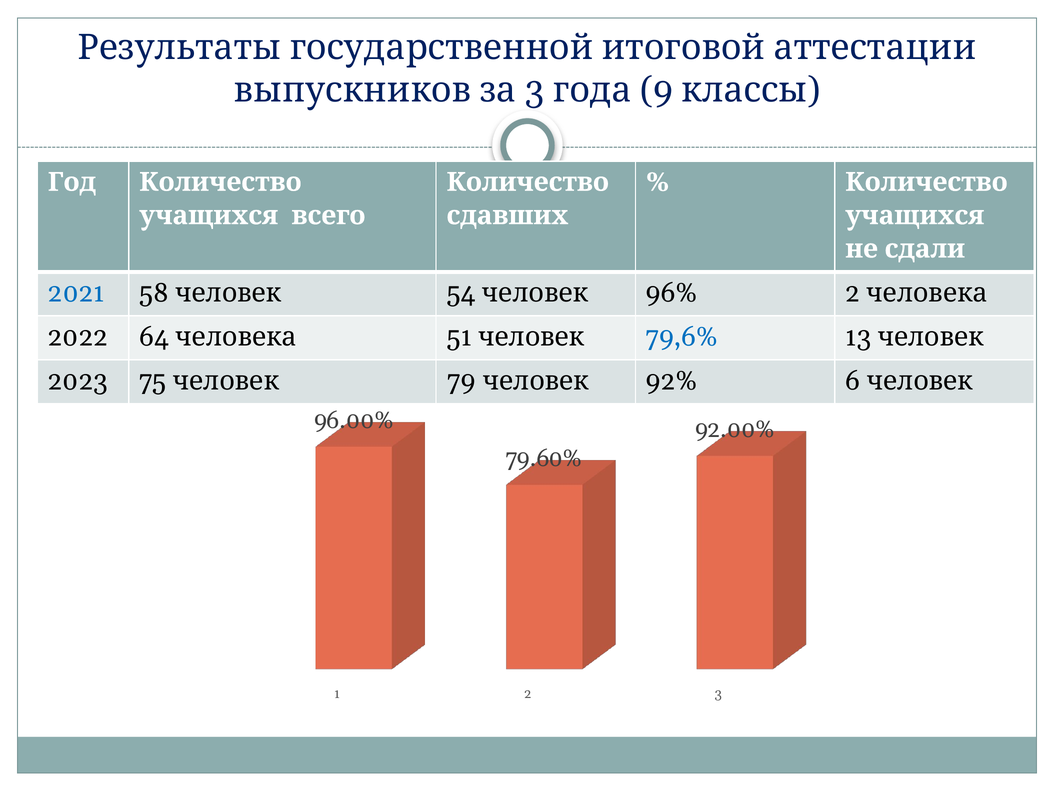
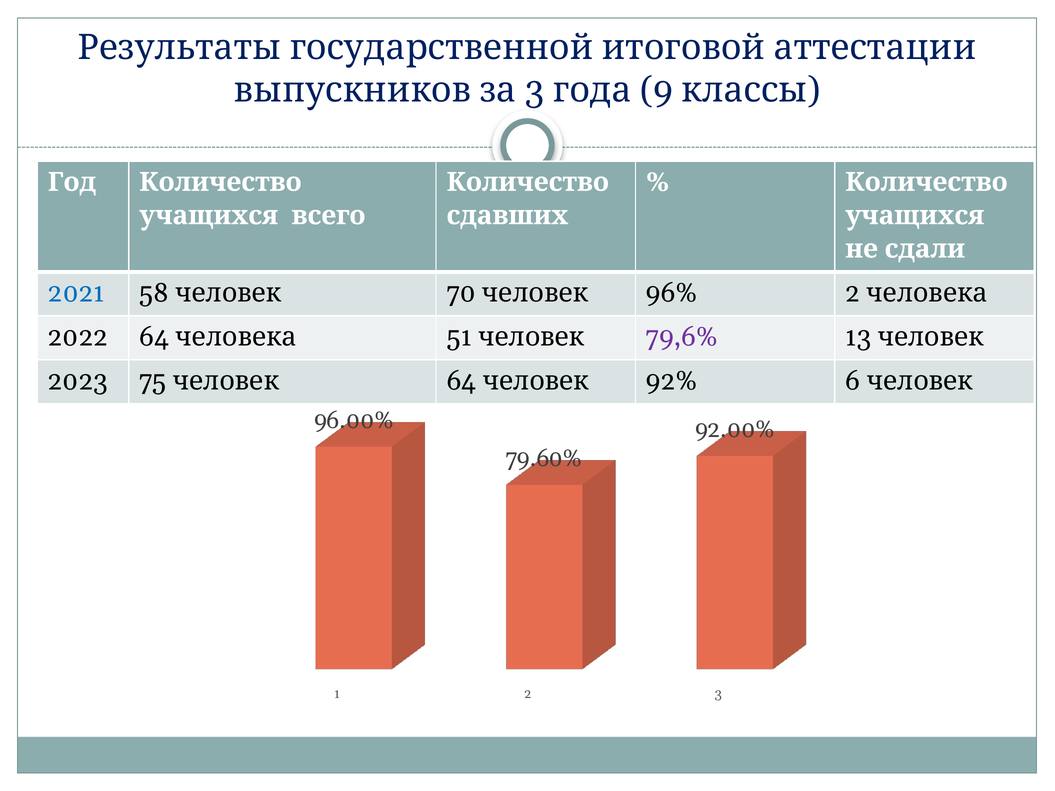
54: 54 -> 70 (461, 293)
79,6% colour: blue -> purple (682, 337)
человек 79: 79 -> 64 (461, 381)
